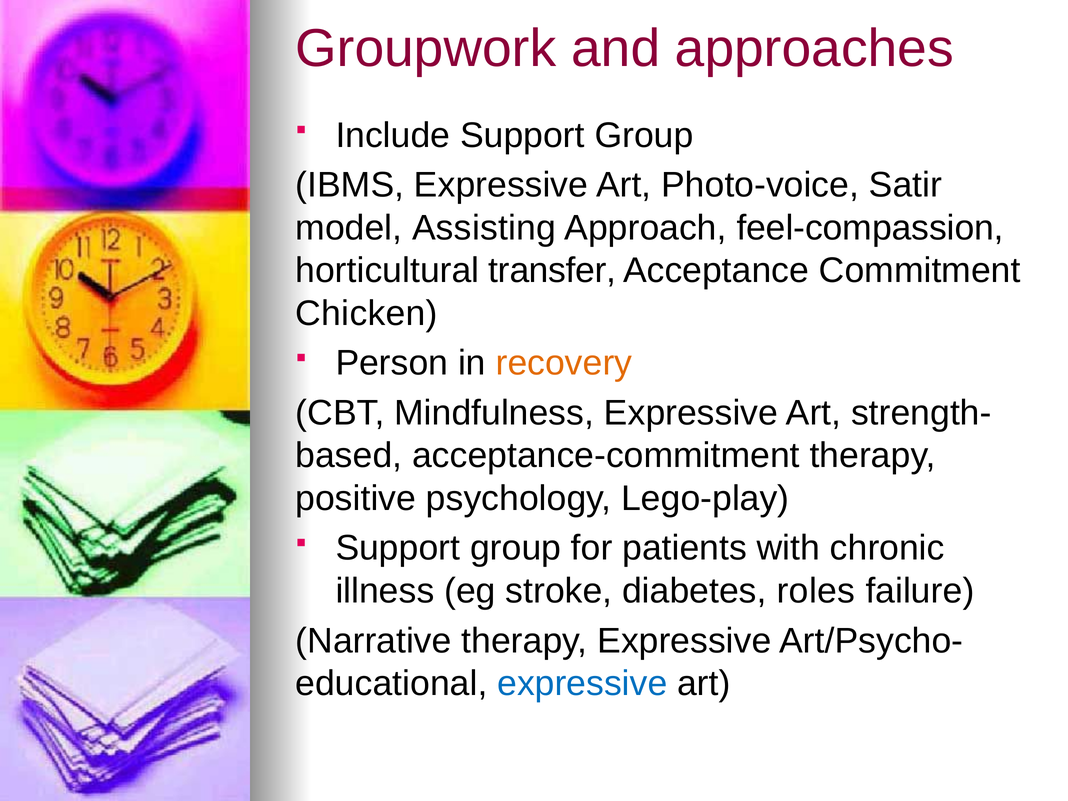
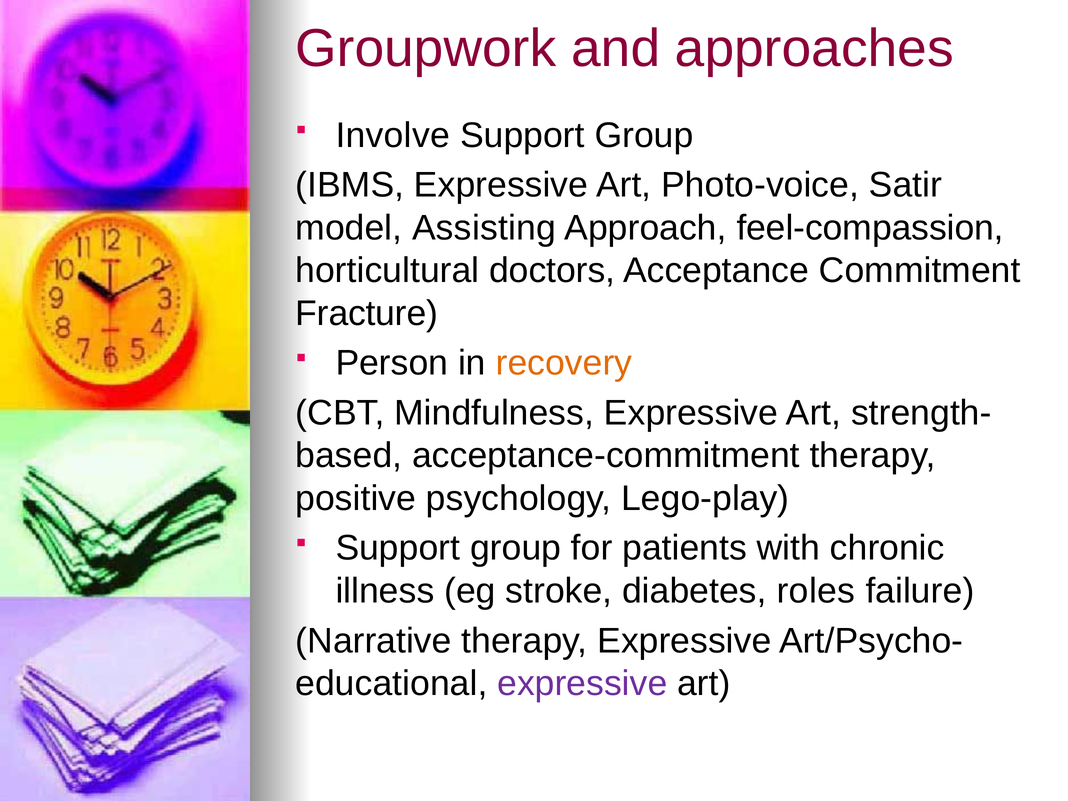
Include: Include -> Involve (393, 135)
transfer: transfer -> doctors (552, 271)
Chicken: Chicken -> Fracture (367, 313)
expressive colour: blue -> purple (582, 683)
